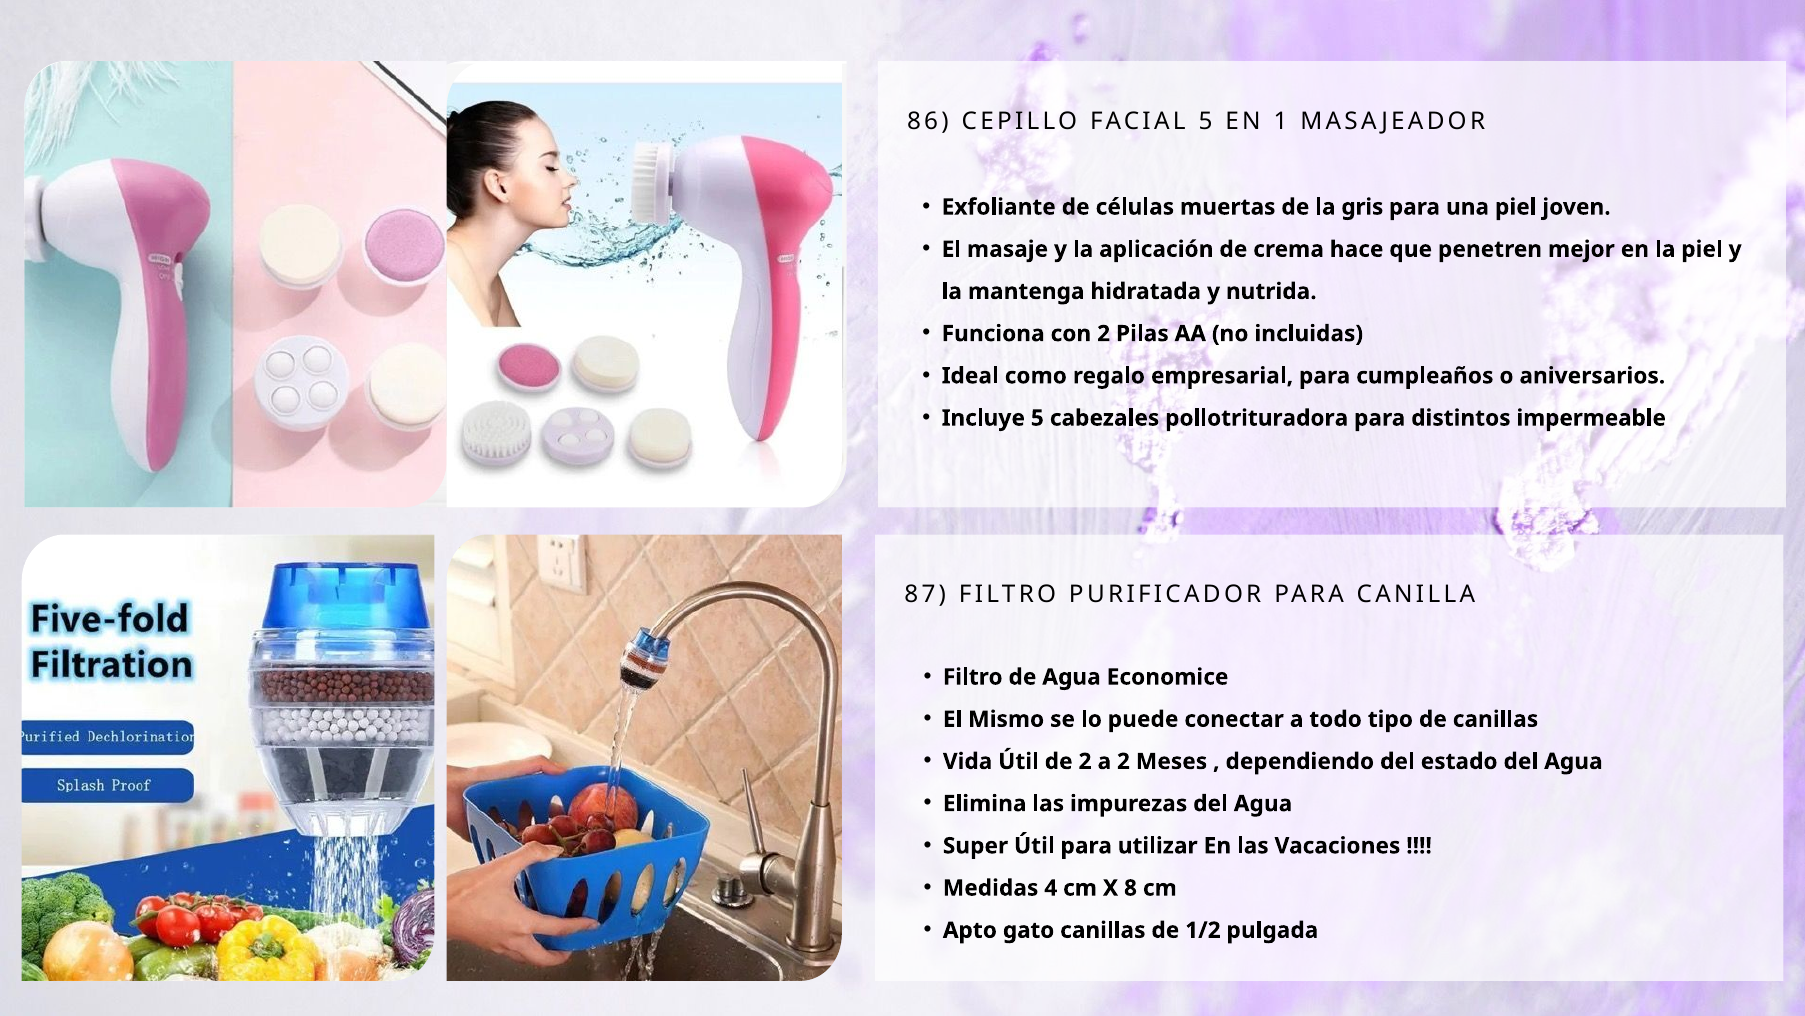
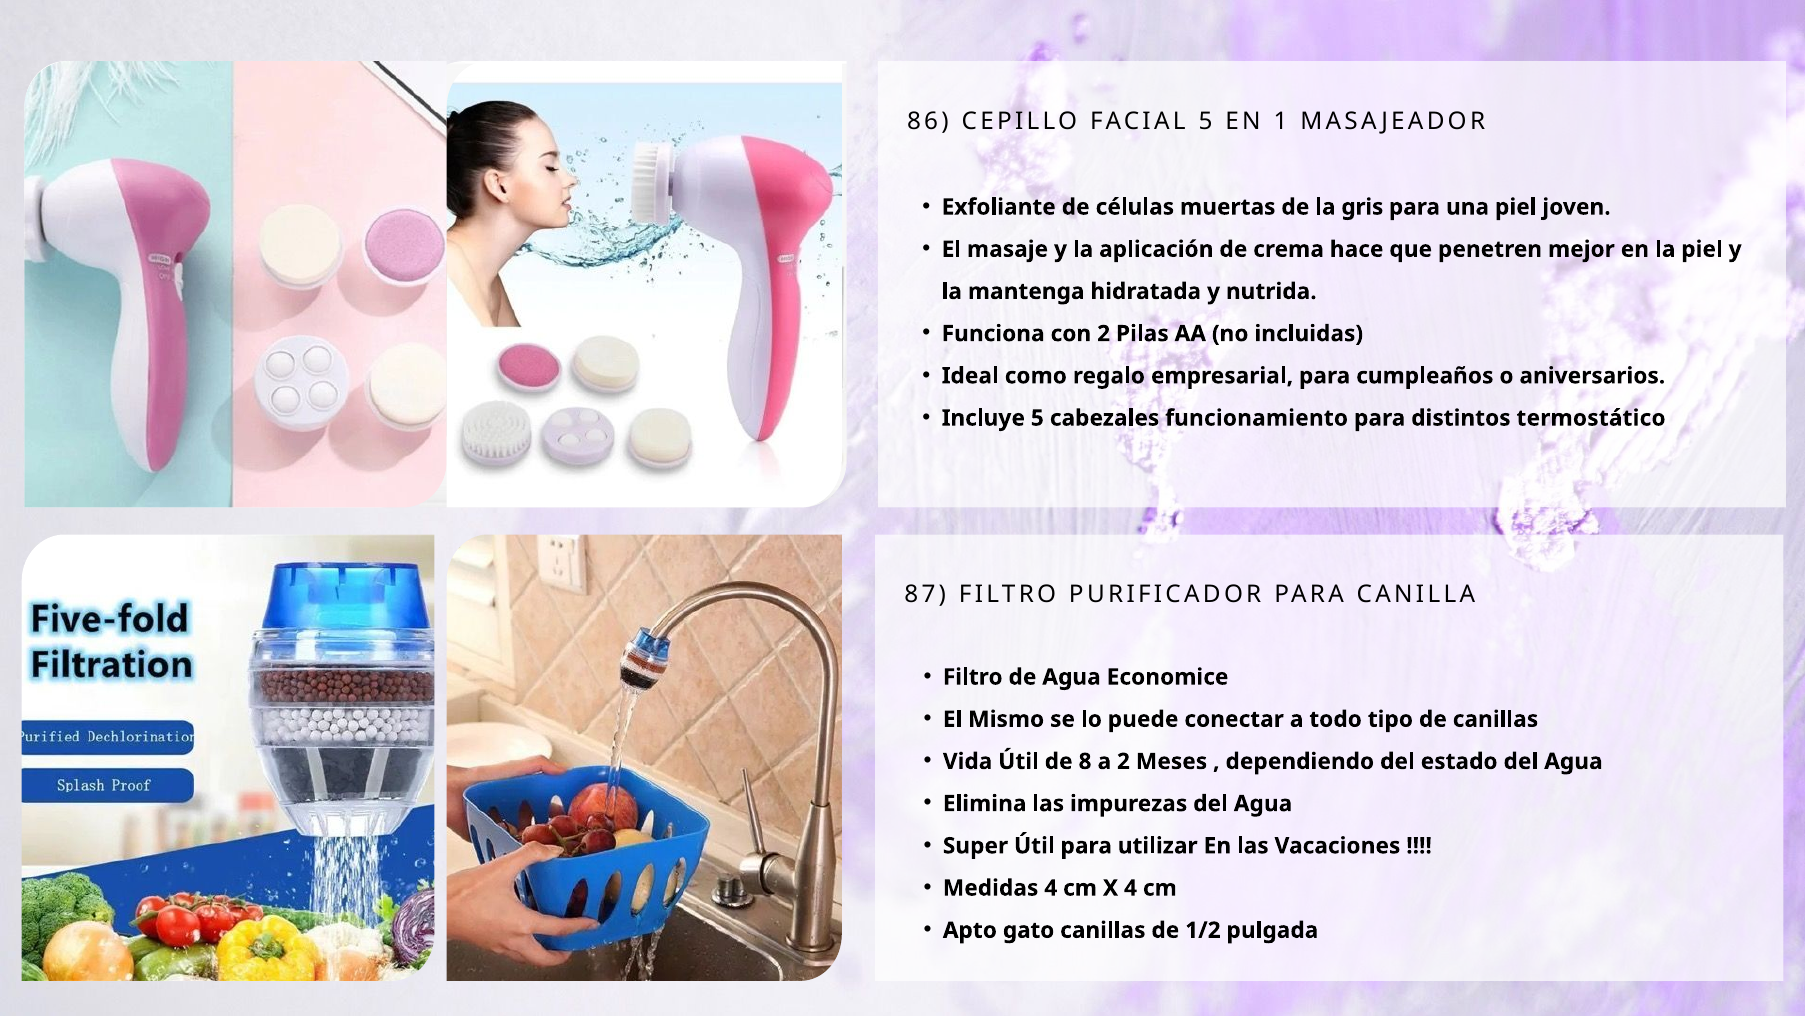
pollotrituradora: pollotrituradora -> funcionamiento (1257, 418)
impermeable: impermeable -> termostático (1591, 418)
de 2: 2 -> 8 (1085, 761)
X 8: 8 -> 4 (1130, 888)
